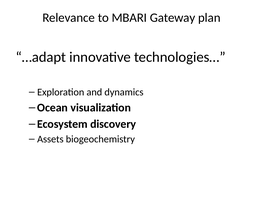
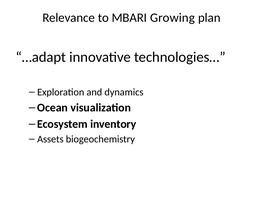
Gateway: Gateway -> Growing (172, 18)
discovery: discovery -> inventory (113, 124)
